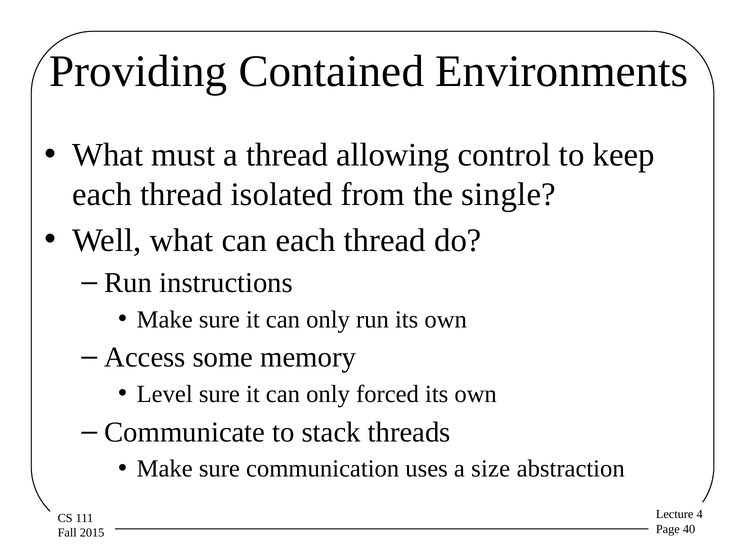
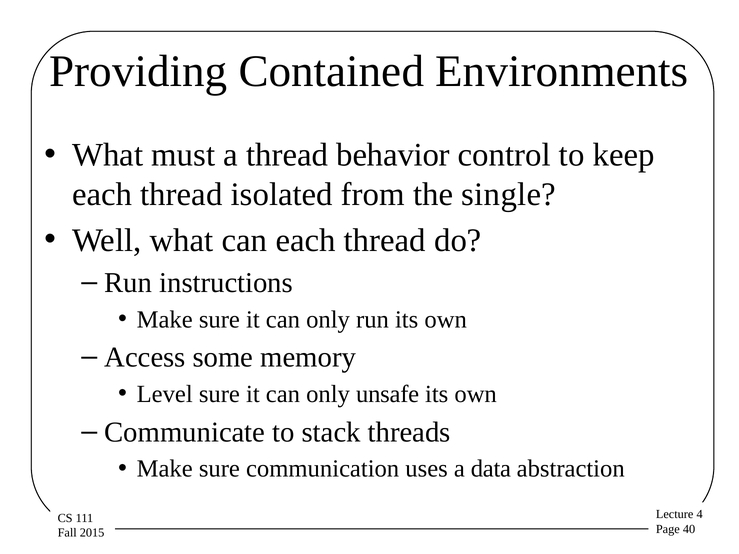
allowing: allowing -> behavior (393, 155)
forced: forced -> unsafe (388, 394)
size: size -> data (491, 469)
